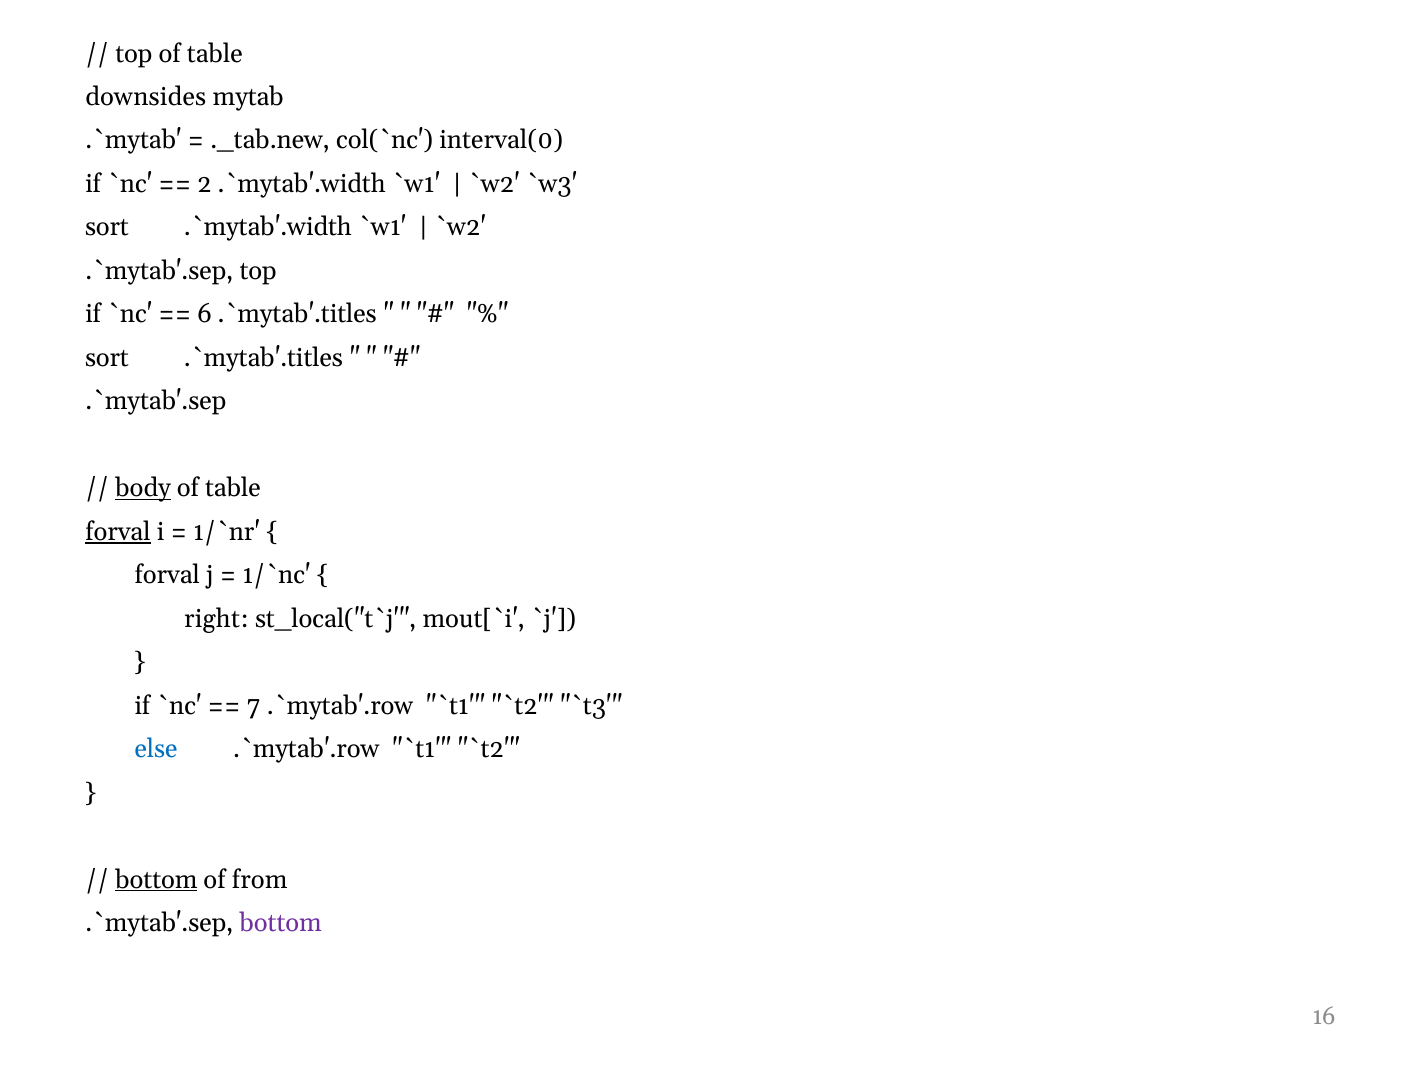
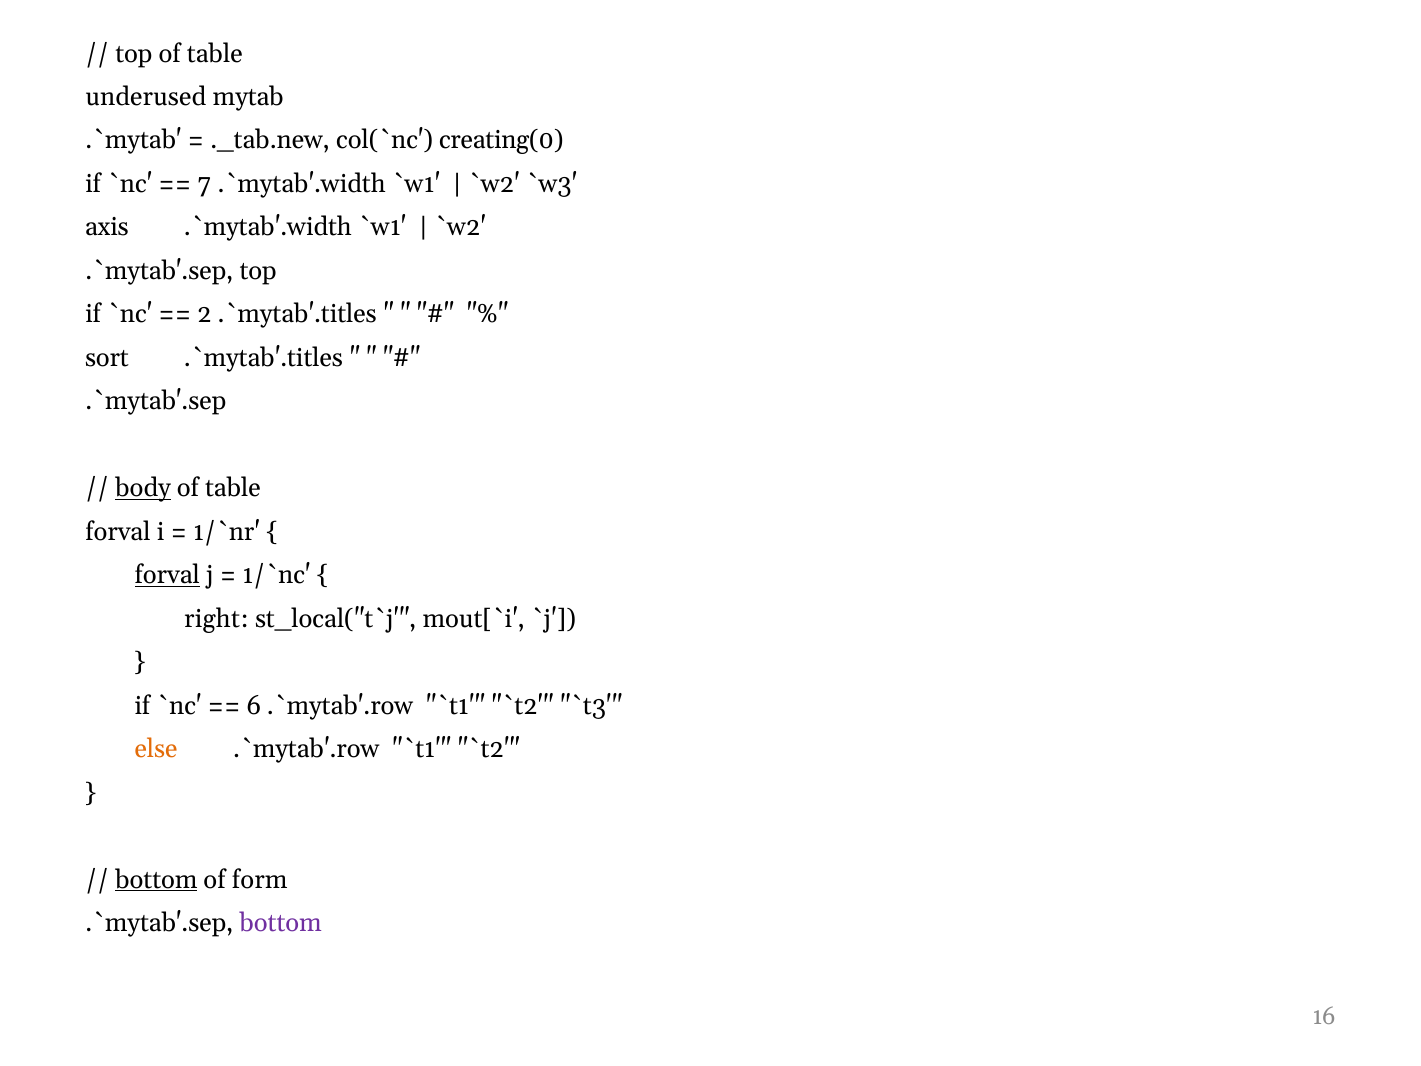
downsides: downsides -> underused (146, 97)
interval(0: interval(0 -> creating(0 (501, 140)
2: 2 -> 7 (204, 184)
sort: sort -> axis (107, 227)
6: 6 -> 2 (204, 314)
forval underline: present -> none (118, 532)
forval underline: none -> present (167, 575)
7: 7 -> 6 (254, 706)
else colour: blue -> orange (156, 749)
from: from -> form (260, 879)
